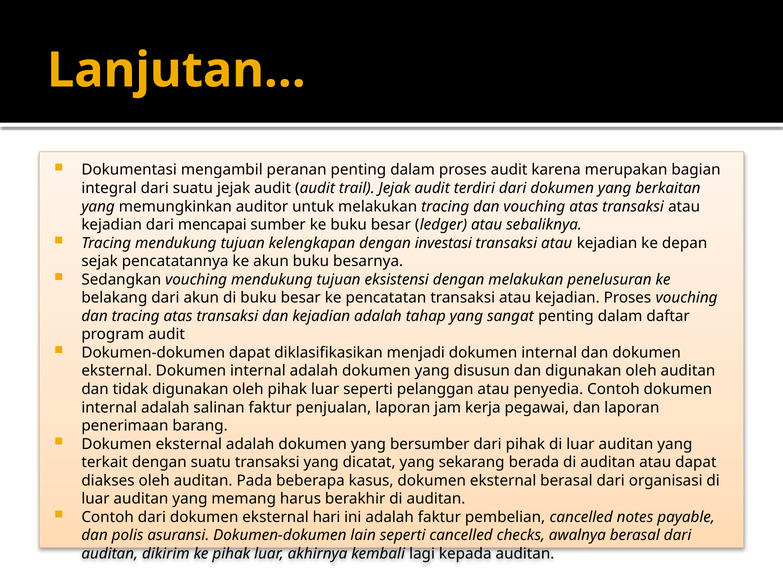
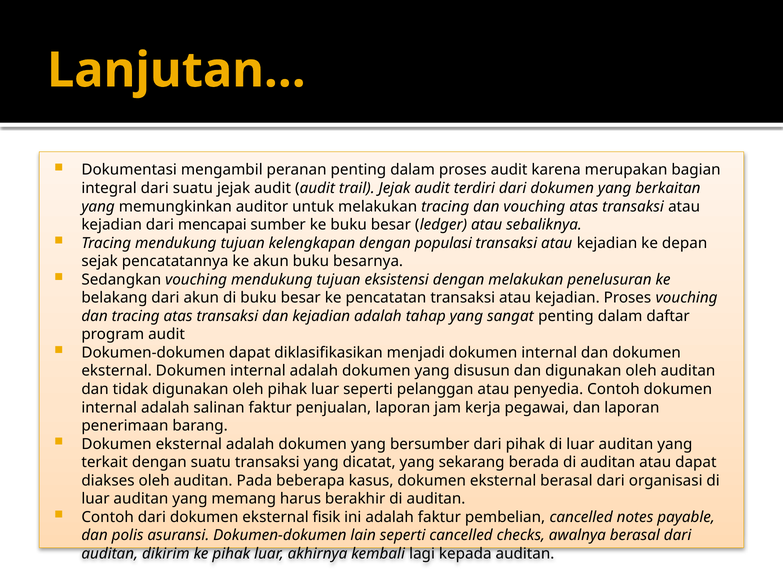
investasi: investasi -> populasi (443, 243)
hari: hari -> fisik (327, 517)
